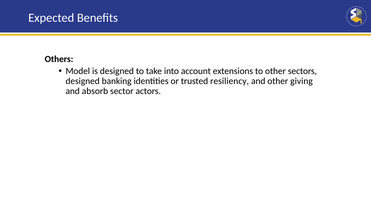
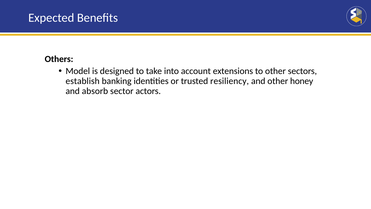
designed: designed -> establish (83, 81)
giving: giving -> honey (302, 81)
